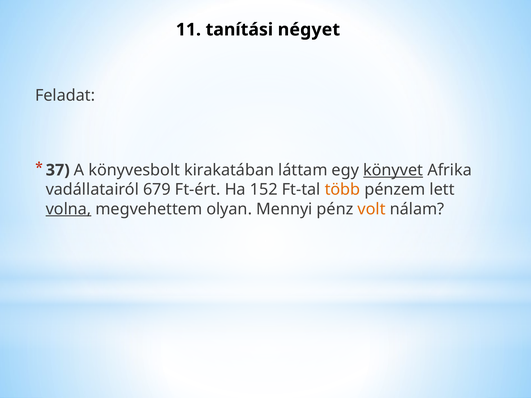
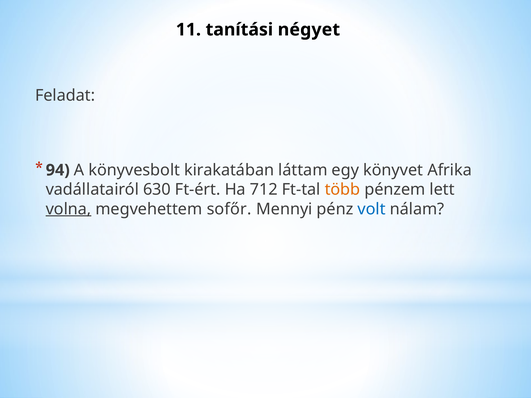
37: 37 -> 94 (58, 170)
könyvet underline: present -> none (393, 170)
679: 679 -> 630 (157, 190)
152: 152 -> 712 (264, 190)
olyan: olyan -> sofőr (229, 209)
volt colour: orange -> blue (372, 209)
